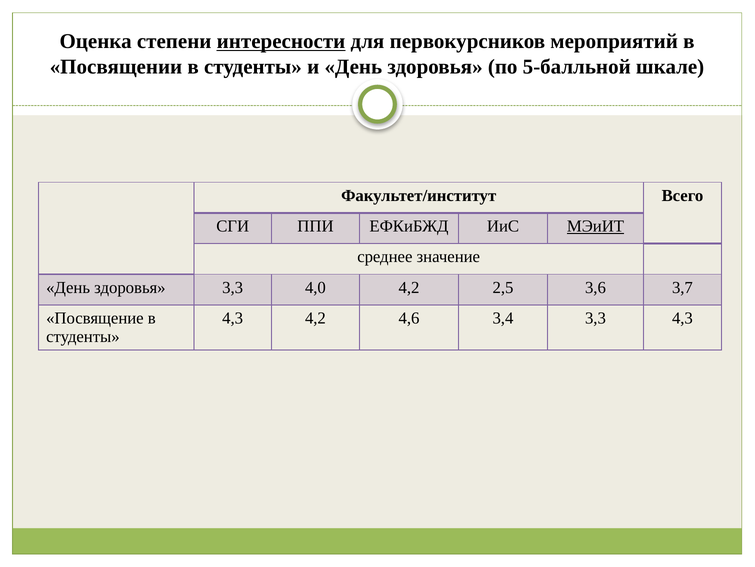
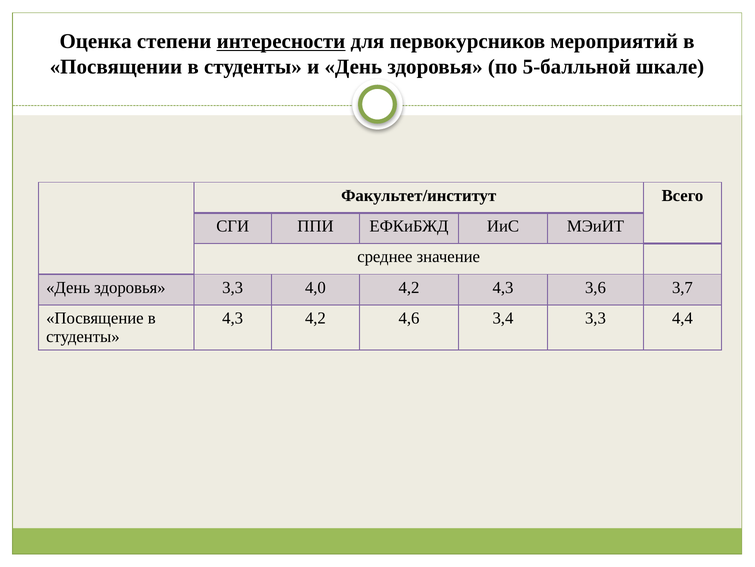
МЭиИТ underline: present -> none (596, 226)
4,2 2,5: 2,5 -> 4,3 (503, 287)
3,3 4,3: 4,3 -> 4,4 (682, 318)
